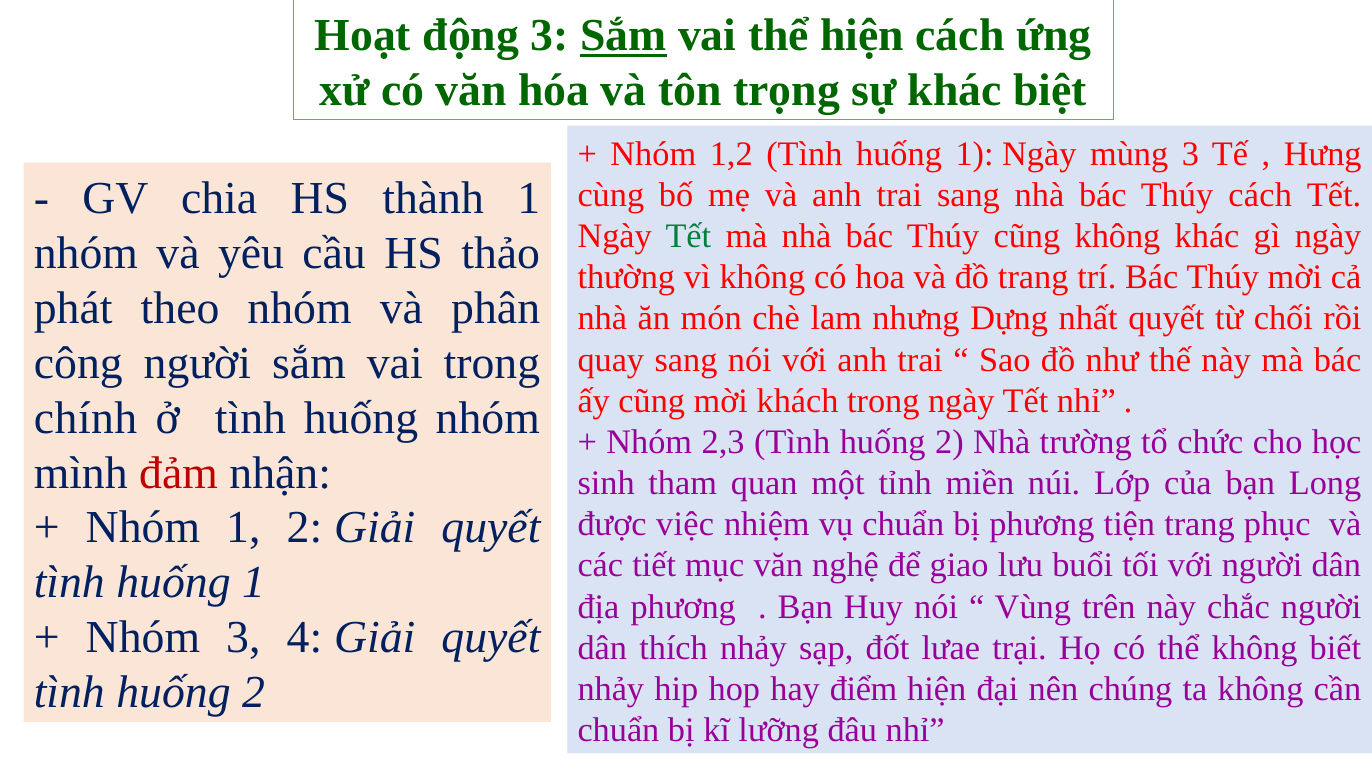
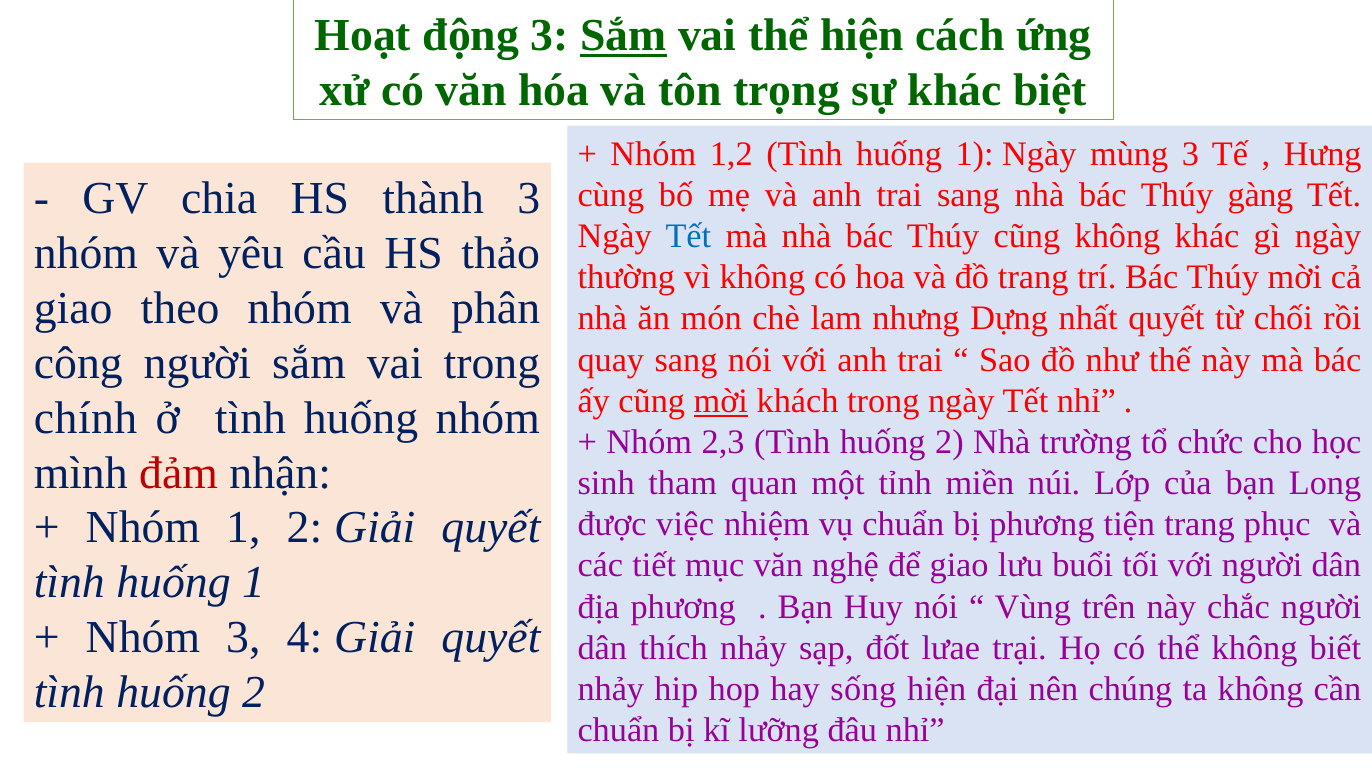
thành 1: 1 -> 3 (529, 198)
Thúy cách: cách -> gàng (1261, 195)
Tết colour: green -> blue (688, 236)
phát: phát -> giao (73, 308)
mời underline: none -> present (721, 401)
điểm: điểm -> sống (863, 689)
